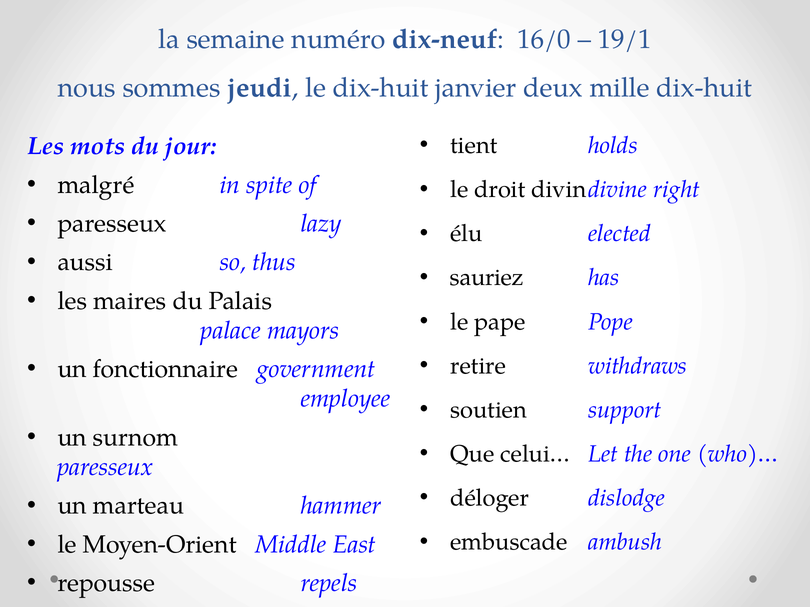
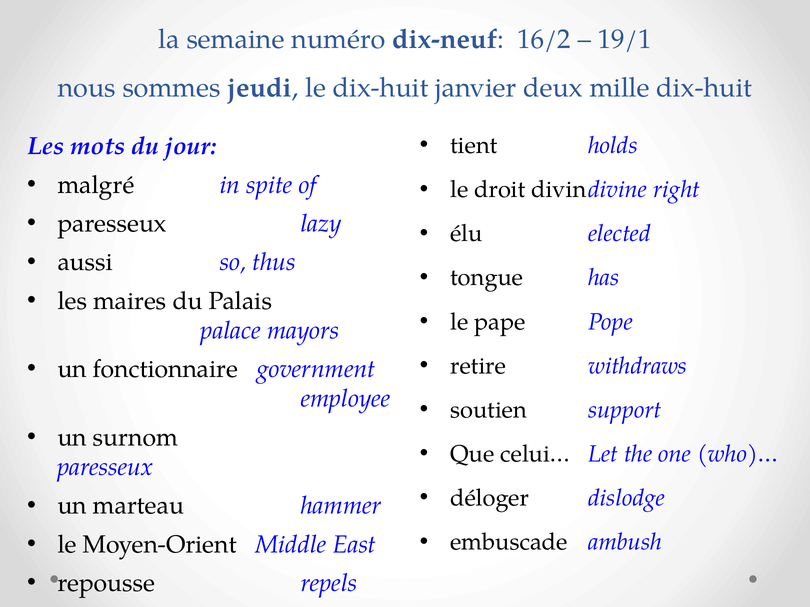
16/0: 16/0 -> 16/2 (544, 39)
sauriez: sauriez -> tongue (487, 278)
